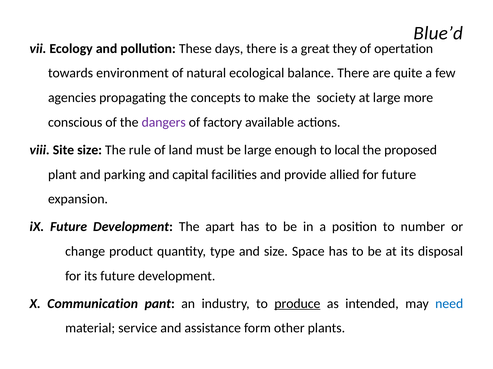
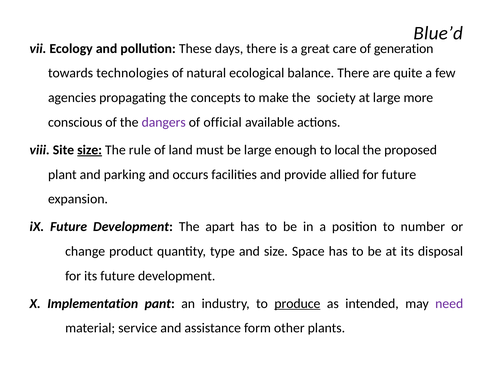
they: they -> care (345, 49)
opertation: opertation -> generation (404, 49)
environment: environment -> technologies (132, 73)
factory: factory -> official (223, 123)
size underline: none -> present (90, 150)
capital: capital -> occurs (190, 175)
Communication: Communication -> Implementation (93, 304)
need colour: blue -> purple (449, 304)
